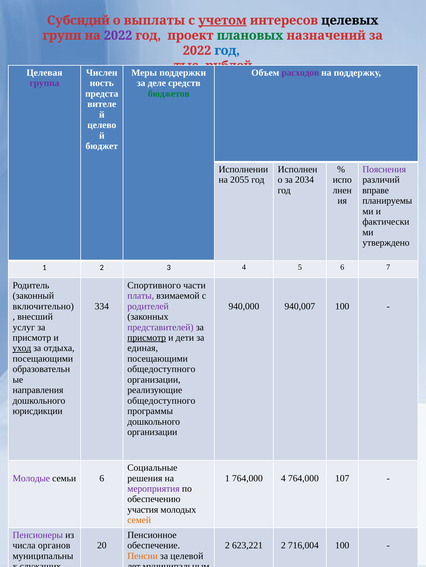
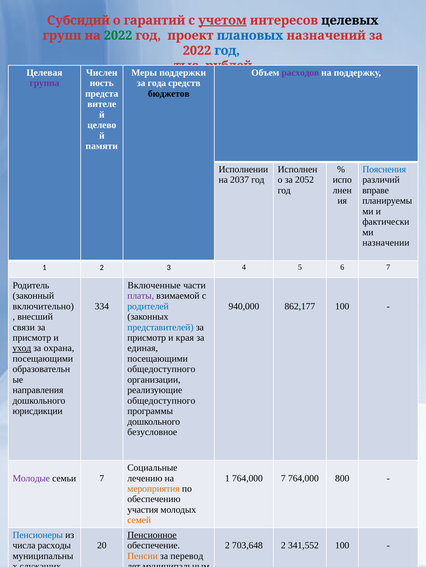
выплаты: выплаты -> гарантий (155, 20)
2022 colour: purple -> green (118, 36)
плановых colour: green -> blue (250, 36)
деле: деле -> года (157, 83)
бюджетов colour: green -> black (169, 94)
бюджет: бюджет -> памяти (102, 146)
Пояснения colour: purple -> blue (384, 170)
2055: 2055 -> 2037 (240, 180)
2034: 2034 -> 2052 (304, 180)
утверждено: утверждено -> назначении (386, 243)
Спортивного: Спортивного -> Включенные (154, 286)
родителей colour: purple -> blue (148, 307)
940,007: 940,007 -> 862,177 (300, 307)
услуг: услуг -> связи (24, 328)
представителей colour: purple -> blue (160, 328)
присмотр underline: present -> none (147, 338)
дети: дети -> края (185, 338)
отдыха: отдыха -> охрана (59, 349)
организации: организации -> безусловное (152, 433)
семьи 6: 6 -> 7 (102, 479)
решения: решения -> лечению (145, 479)
764,000 4: 4 -> 7 (283, 479)
107: 107 -> 800 (342, 479)
мероприятия colour: purple -> orange (154, 490)
Пенсионеры colour: purple -> blue (38, 536)
Пенсионное underline: none -> present (152, 536)
органов: органов -> расходы (54, 546)
623,221: 623,221 -> 703,648 (247, 546)
716,004: 716,004 -> 341,552 (303, 546)
целевой: целевой -> перевод (187, 557)
